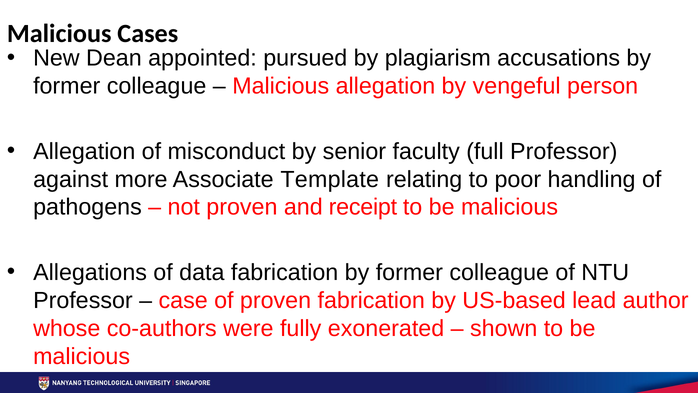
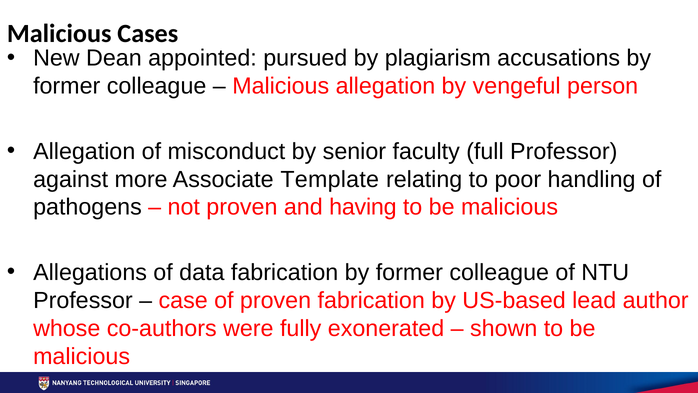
receipt: receipt -> having (363, 207)
